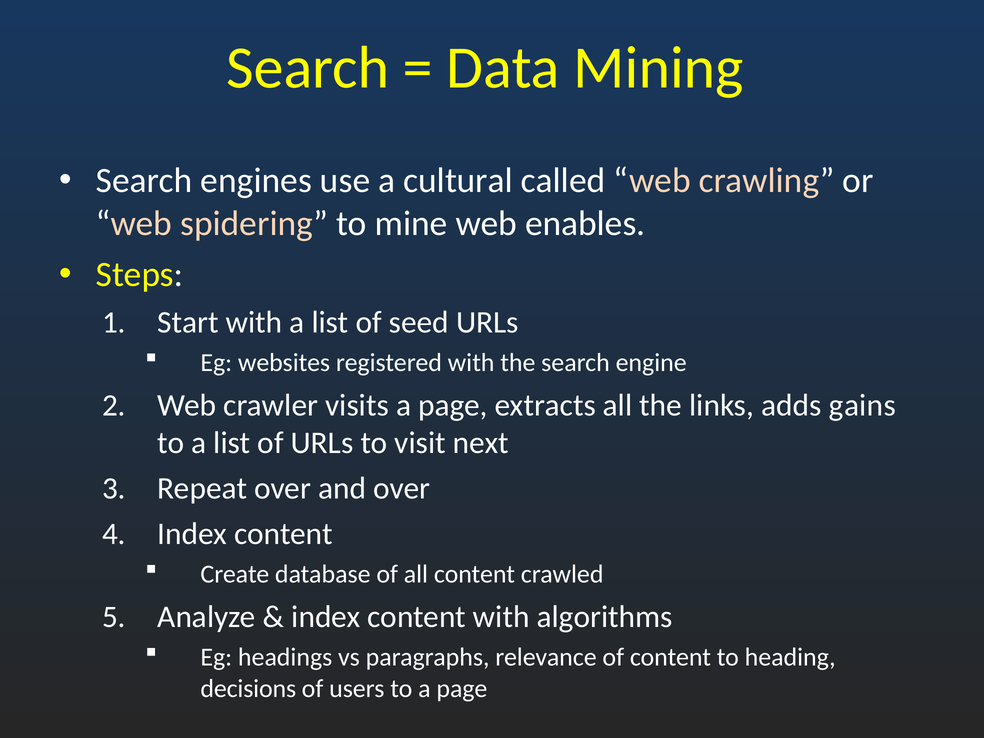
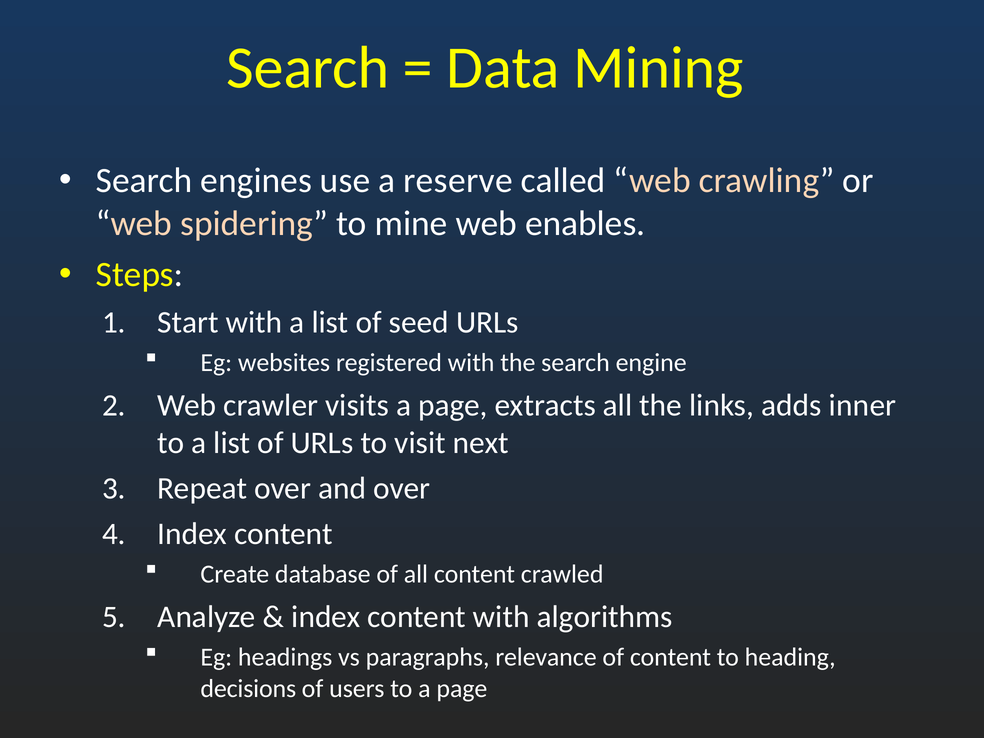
cultural: cultural -> reserve (458, 181)
gains: gains -> inner (863, 405)
